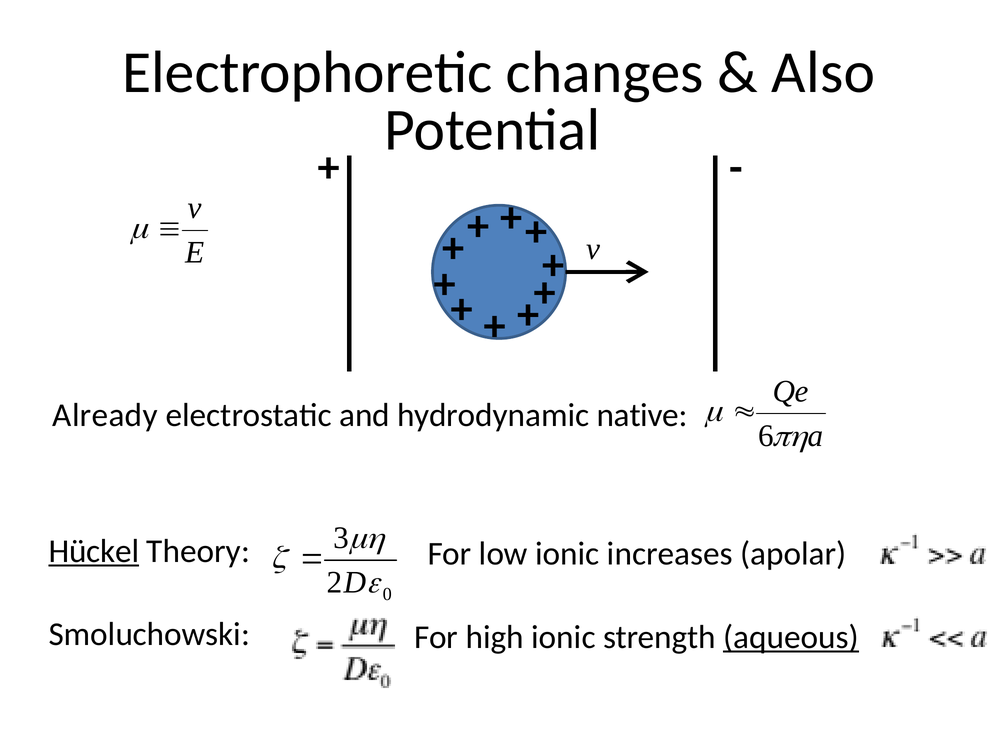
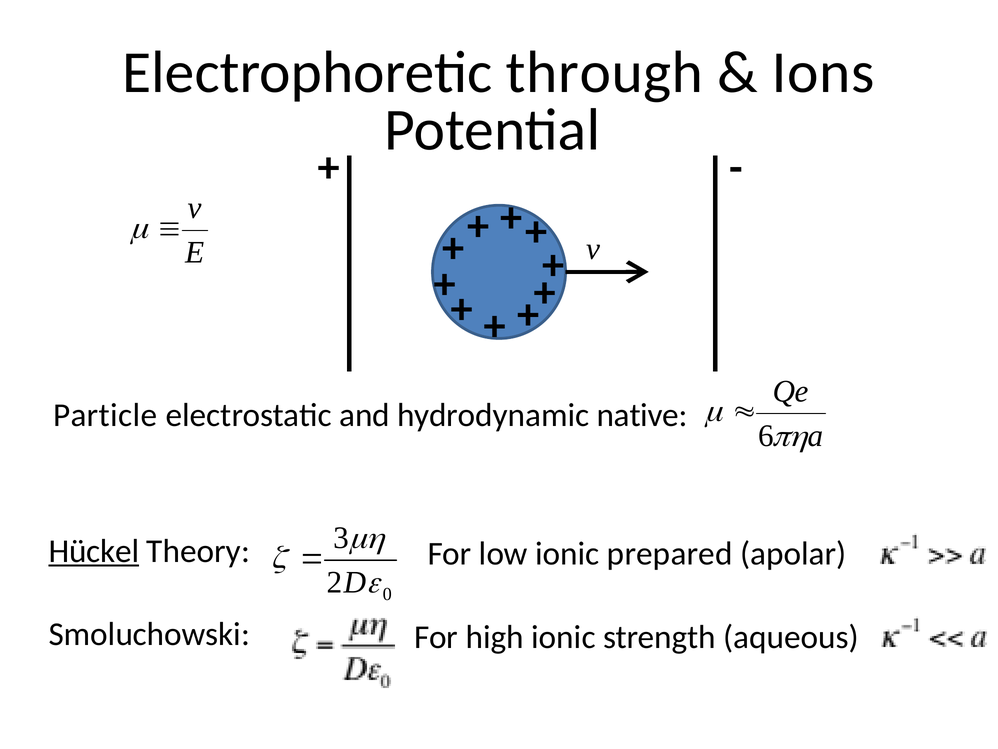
changes: changes -> through (605, 73)
Also: Also -> Ions (823, 73)
Already: Already -> Particle (105, 415)
increases: increases -> prepared (670, 554)
aqueous underline: present -> none (791, 637)
